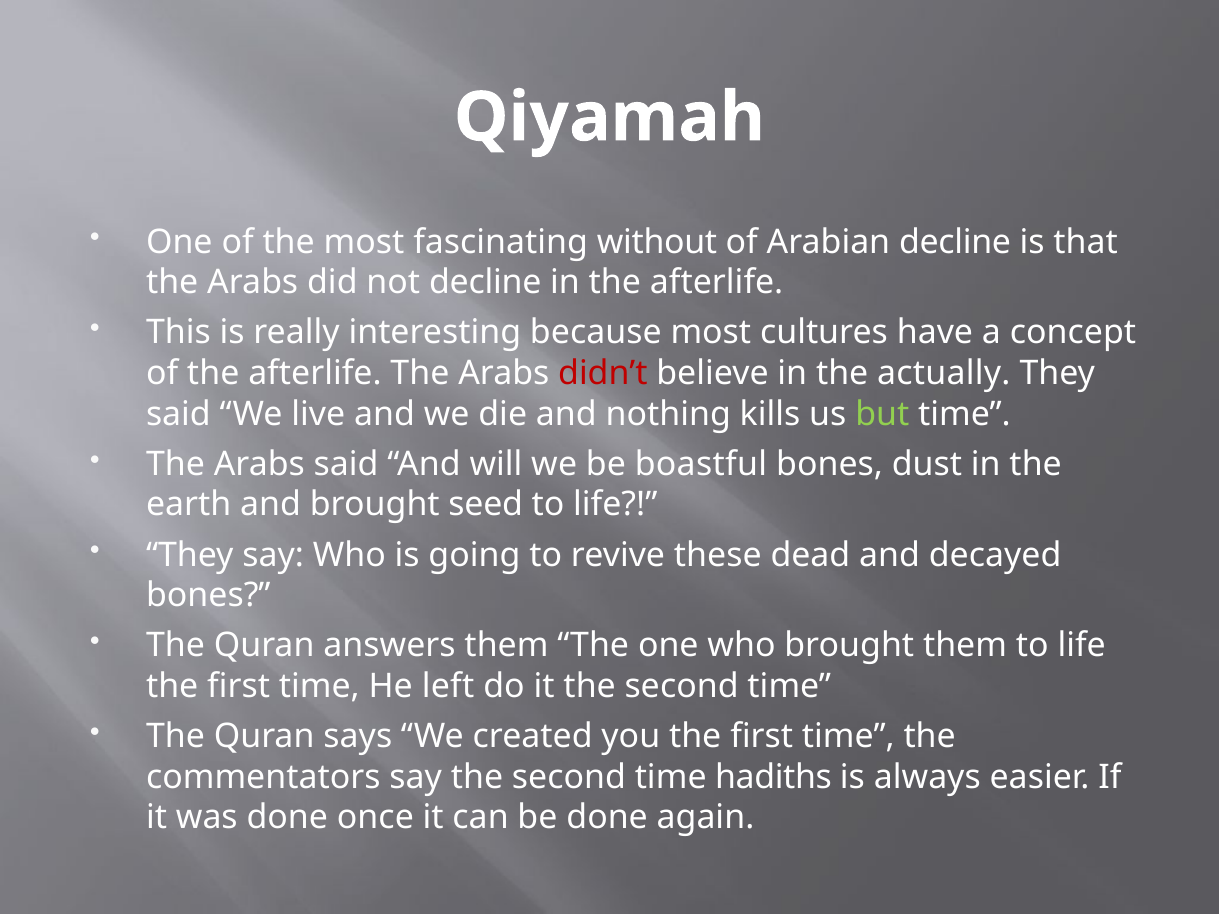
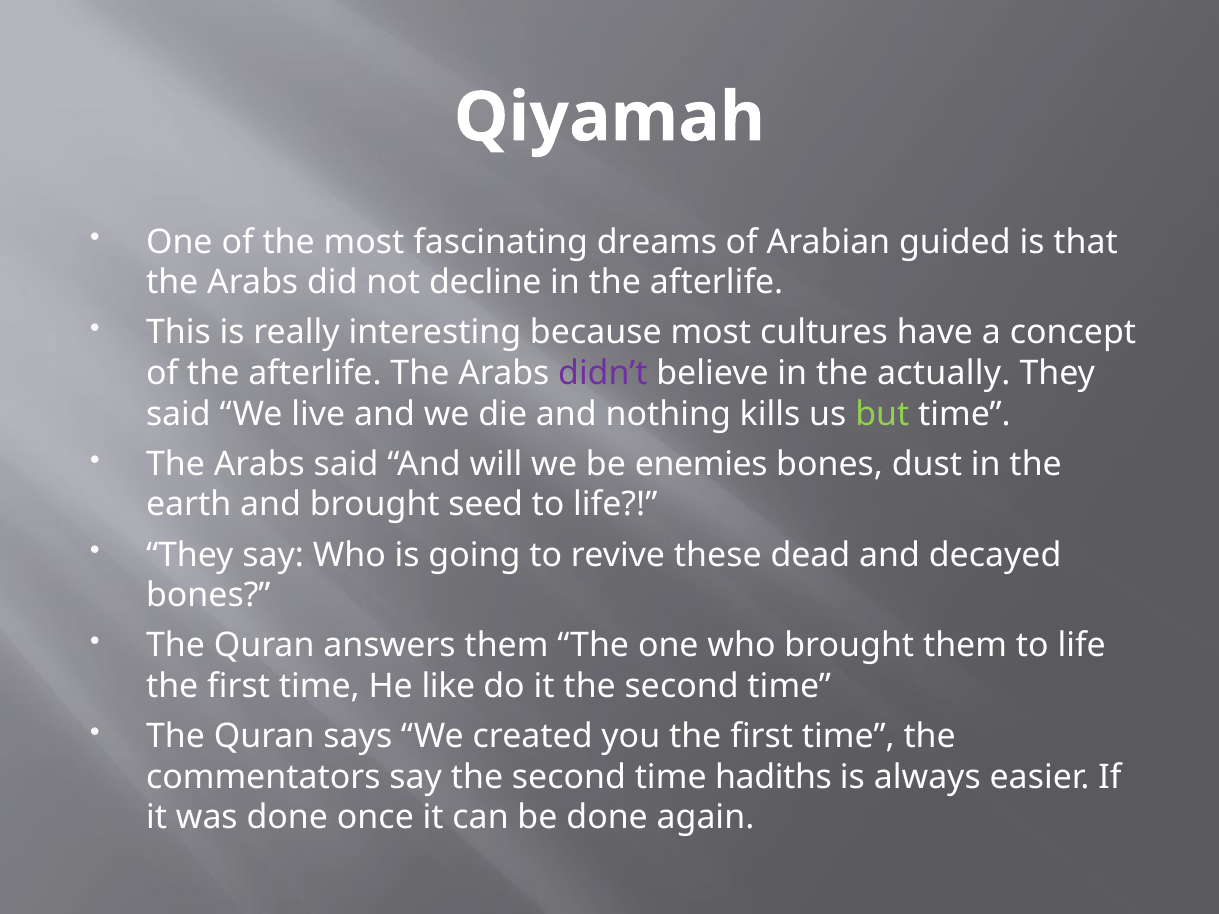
without: without -> dreams (657, 242)
Arabian decline: decline -> guided (955, 242)
didn’t colour: red -> purple (603, 373)
boastful: boastful -> enemies (701, 464)
left: left -> like (448, 687)
